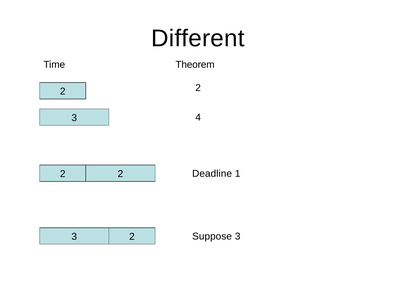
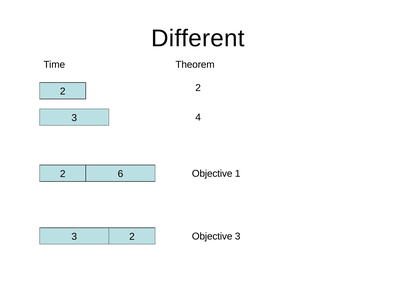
Deadline: Deadline -> Objective (212, 174)
2: 2 -> 6 (120, 174)
Suppose: Suppose -> Objective (212, 236)
